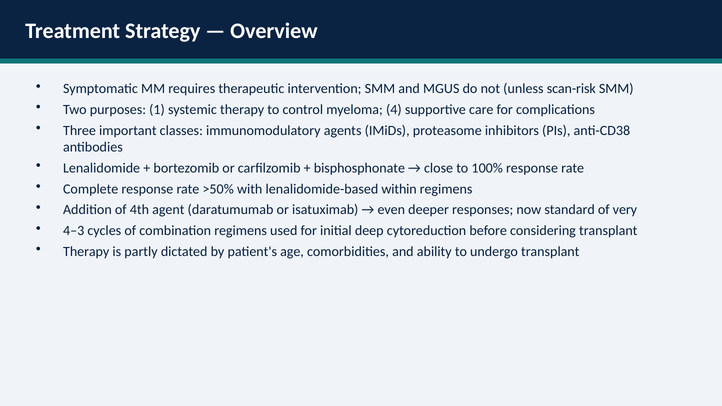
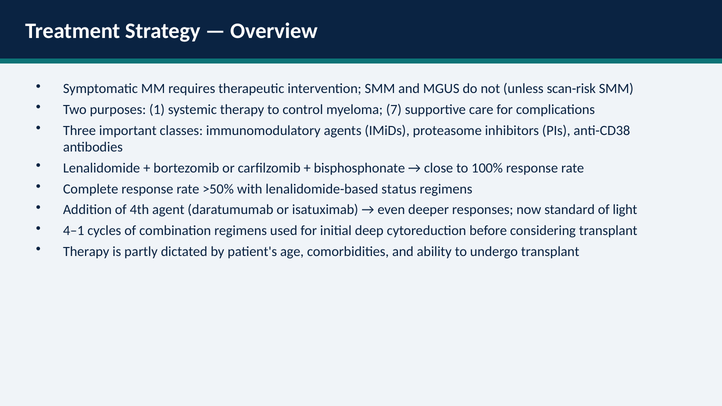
4: 4 -> 7 (394, 110)
within: within -> status (399, 189)
very: very -> light (625, 210)
4–3: 4–3 -> 4–1 (74, 231)
